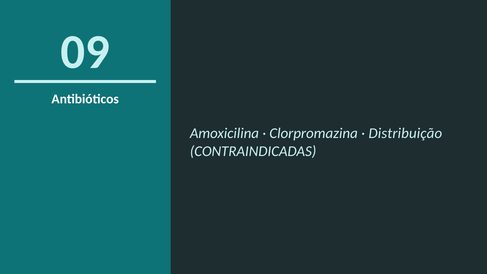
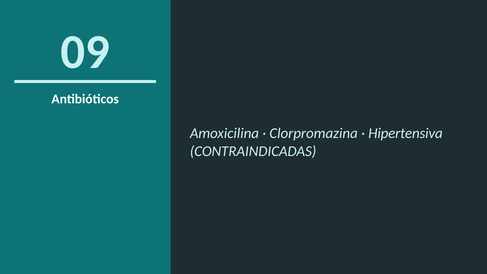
Distribuição: Distribuição -> Hipertensiva (405, 133)
